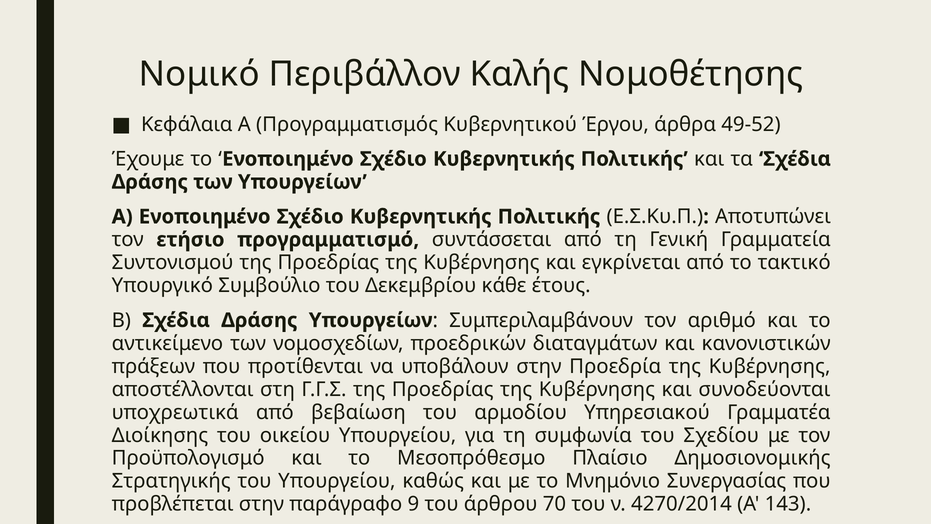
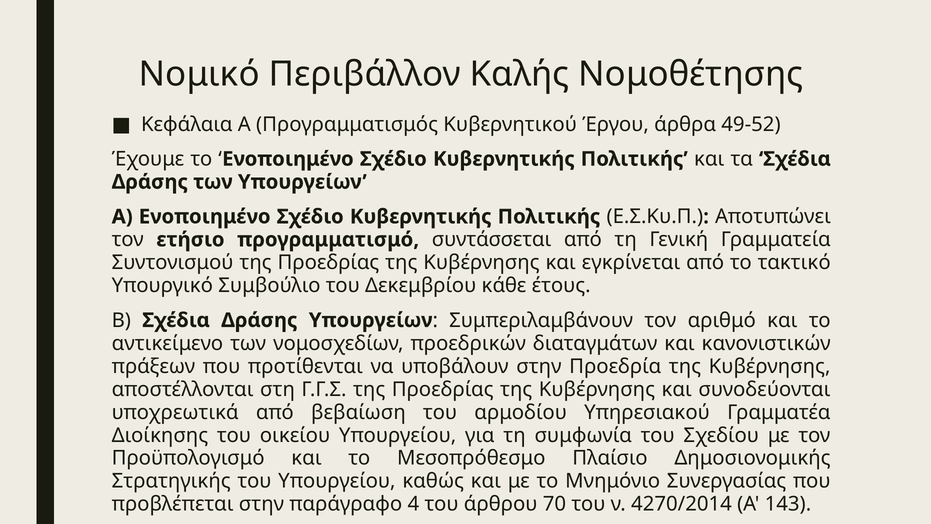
9: 9 -> 4 (413, 504)
